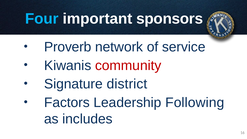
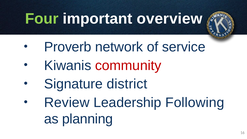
Four colour: light blue -> light green (42, 19)
sponsors: sponsors -> overview (170, 19)
Factors: Factors -> Review (67, 103)
includes: includes -> planning (88, 119)
